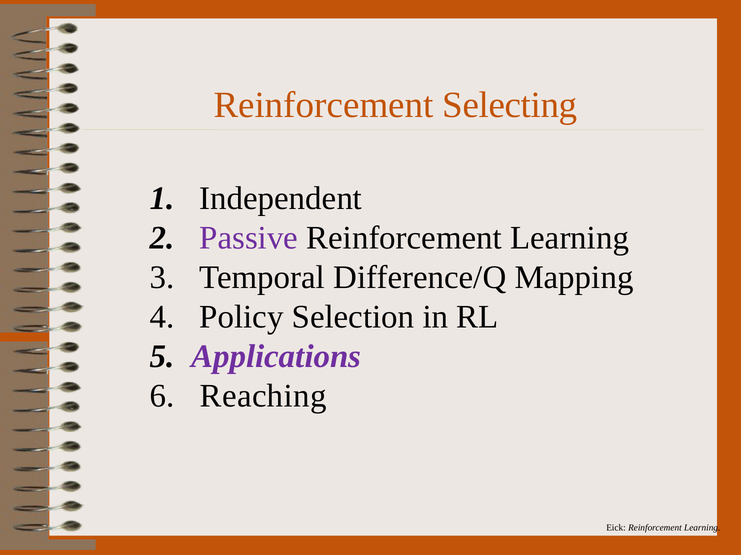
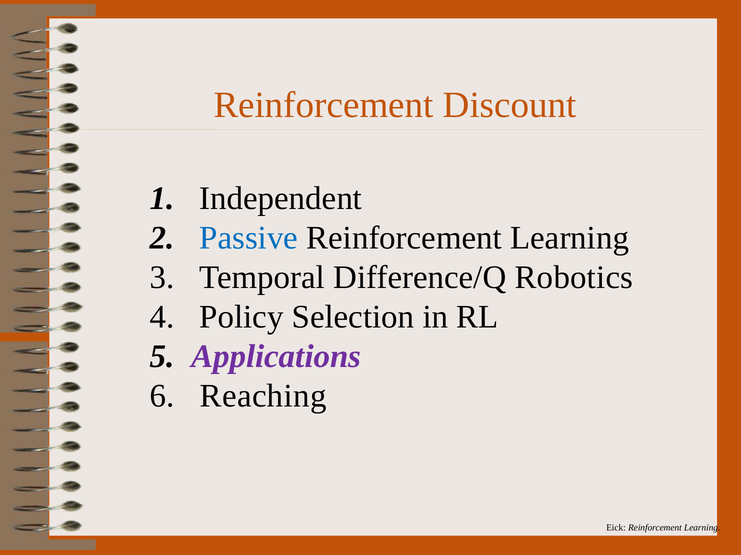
Selecting: Selecting -> Discount (510, 105)
Passive colour: purple -> blue (249, 238)
Mapping: Mapping -> Robotics (574, 278)
